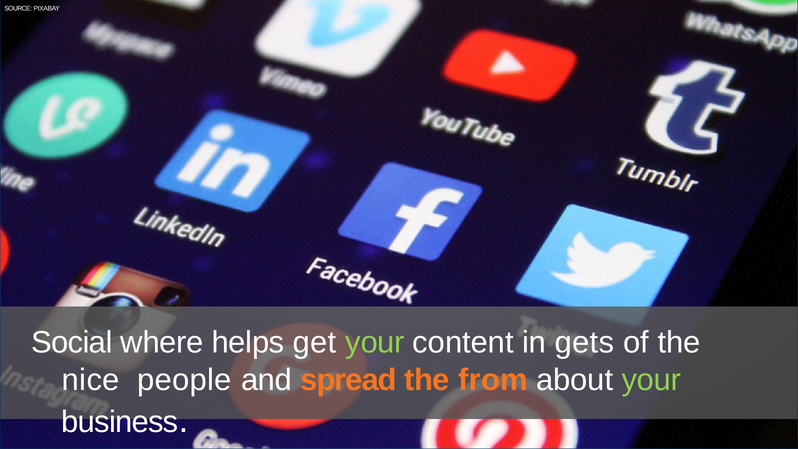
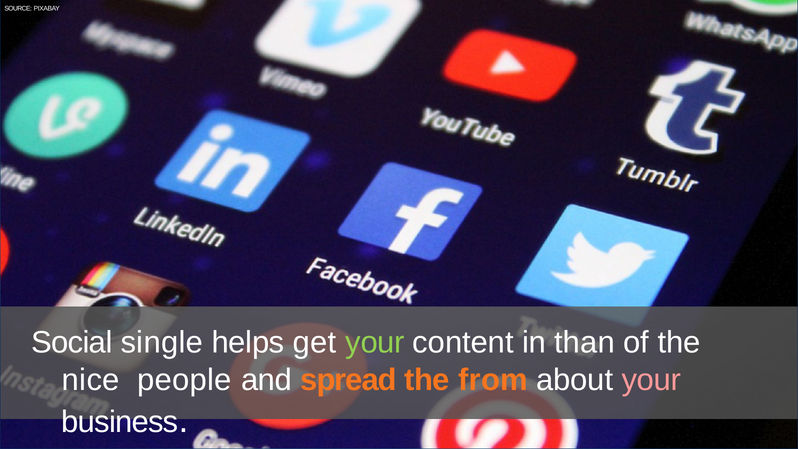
where: where -> single (162, 342)
gets: gets -> than (585, 342)
your colour: light green -> pink (651, 380)
